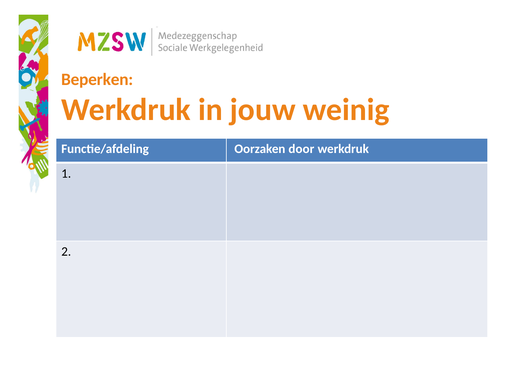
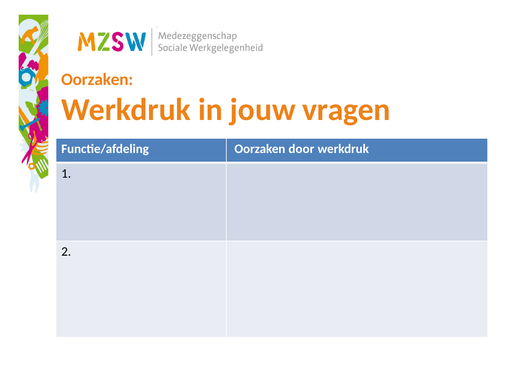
Beperken: Beperken -> Oorzaken (97, 79)
weinig: weinig -> vragen (346, 110)
